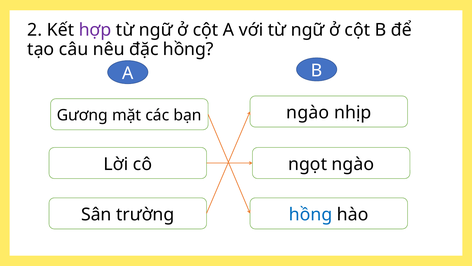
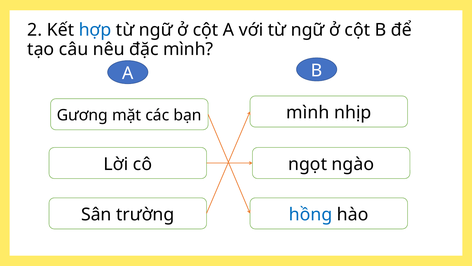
hợp colour: purple -> blue (95, 30)
đặc hồng: hồng -> mình (188, 49)
ngào: ngào -> mình (308, 113)
